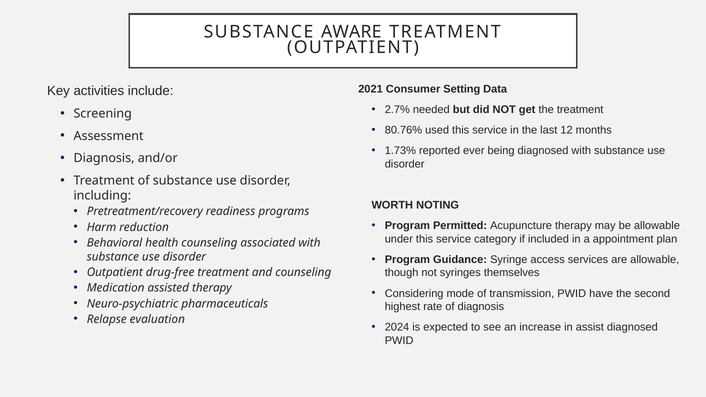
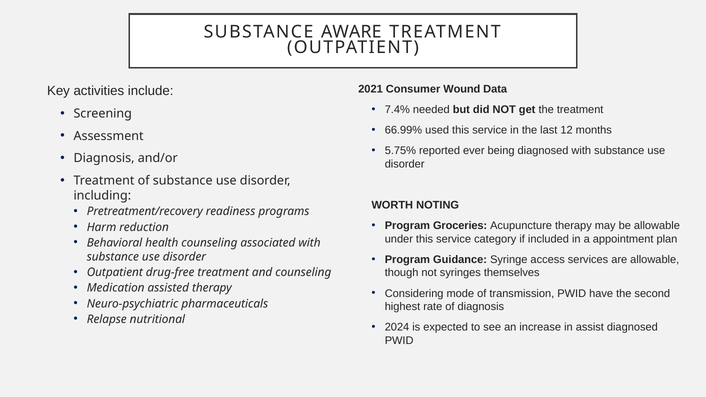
Setting: Setting -> Wound (462, 89)
2.7%: 2.7% -> 7.4% (397, 110)
80.76%: 80.76% -> 66.99% (403, 130)
1.73%: 1.73% -> 5.75% (400, 151)
Permitted: Permitted -> Groceries (460, 226)
evaluation: evaluation -> nutritional (157, 319)
